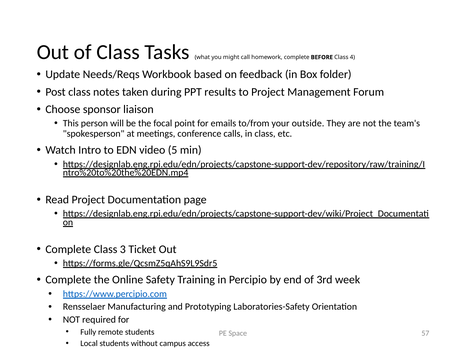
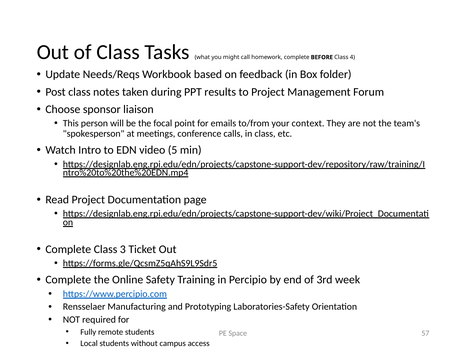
outside: outside -> context (308, 123)
